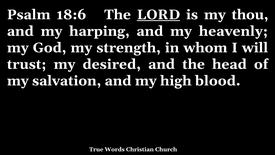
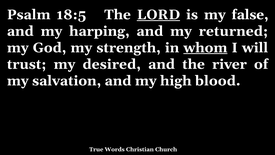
18:6: 18:6 -> 18:5 (71, 15)
thou: thou -> false (250, 15)
heavenly: heavenly -> returned (233, 31)
whom underline: none -> present (205, 48)
head: head -> river (229, 64)
